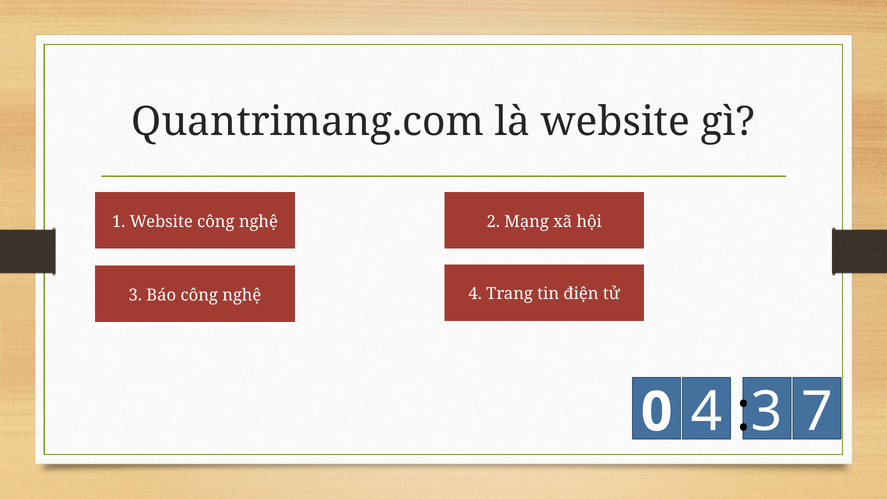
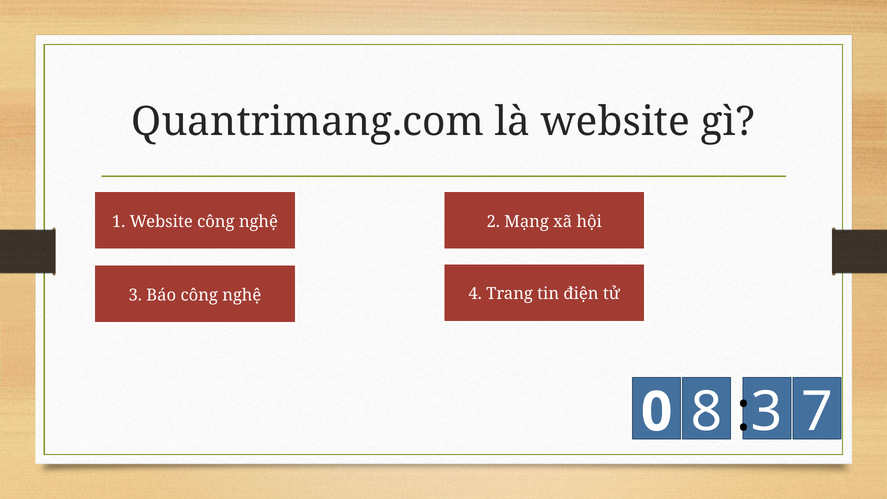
0 4: 4 -> 8 (707, 412)
